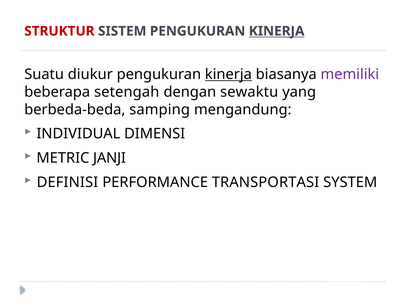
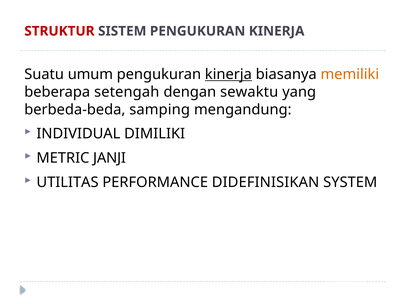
KINERJA underline: present -> none (277, 31)
diukur: diukur -> umum (90, 75)
memiliki colour: purple -> orange (350, 75)
DIMENSI: DIMENSI -> DIMILIKI (155, 134)
DEFINISI: DEFINISI -> UTILITAS (68, 183)
TRANSPORTASI: TRANSPORTASI -> DIDEFINISIKAN (266, 183)
